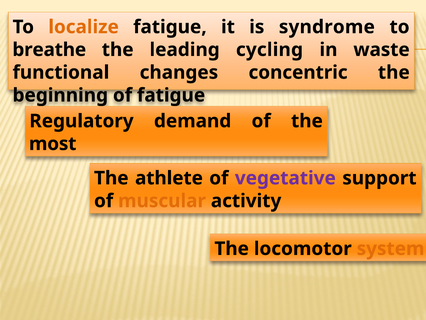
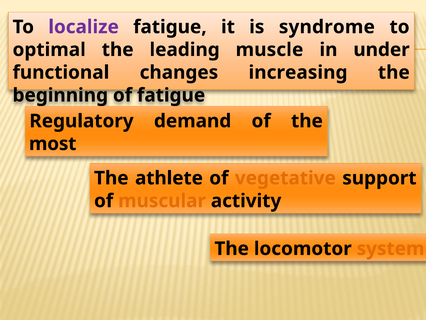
localize colour: orange -> purple (84, 27)
breathe: breathe -> optimal (49, 50)
cycling: cycling -> muscle (269, 50)
waste: waste -> under (382, 50)
concentric: concentric -> increasing (298, 72)
vegetative colour: purple -> orange (285, 178)
